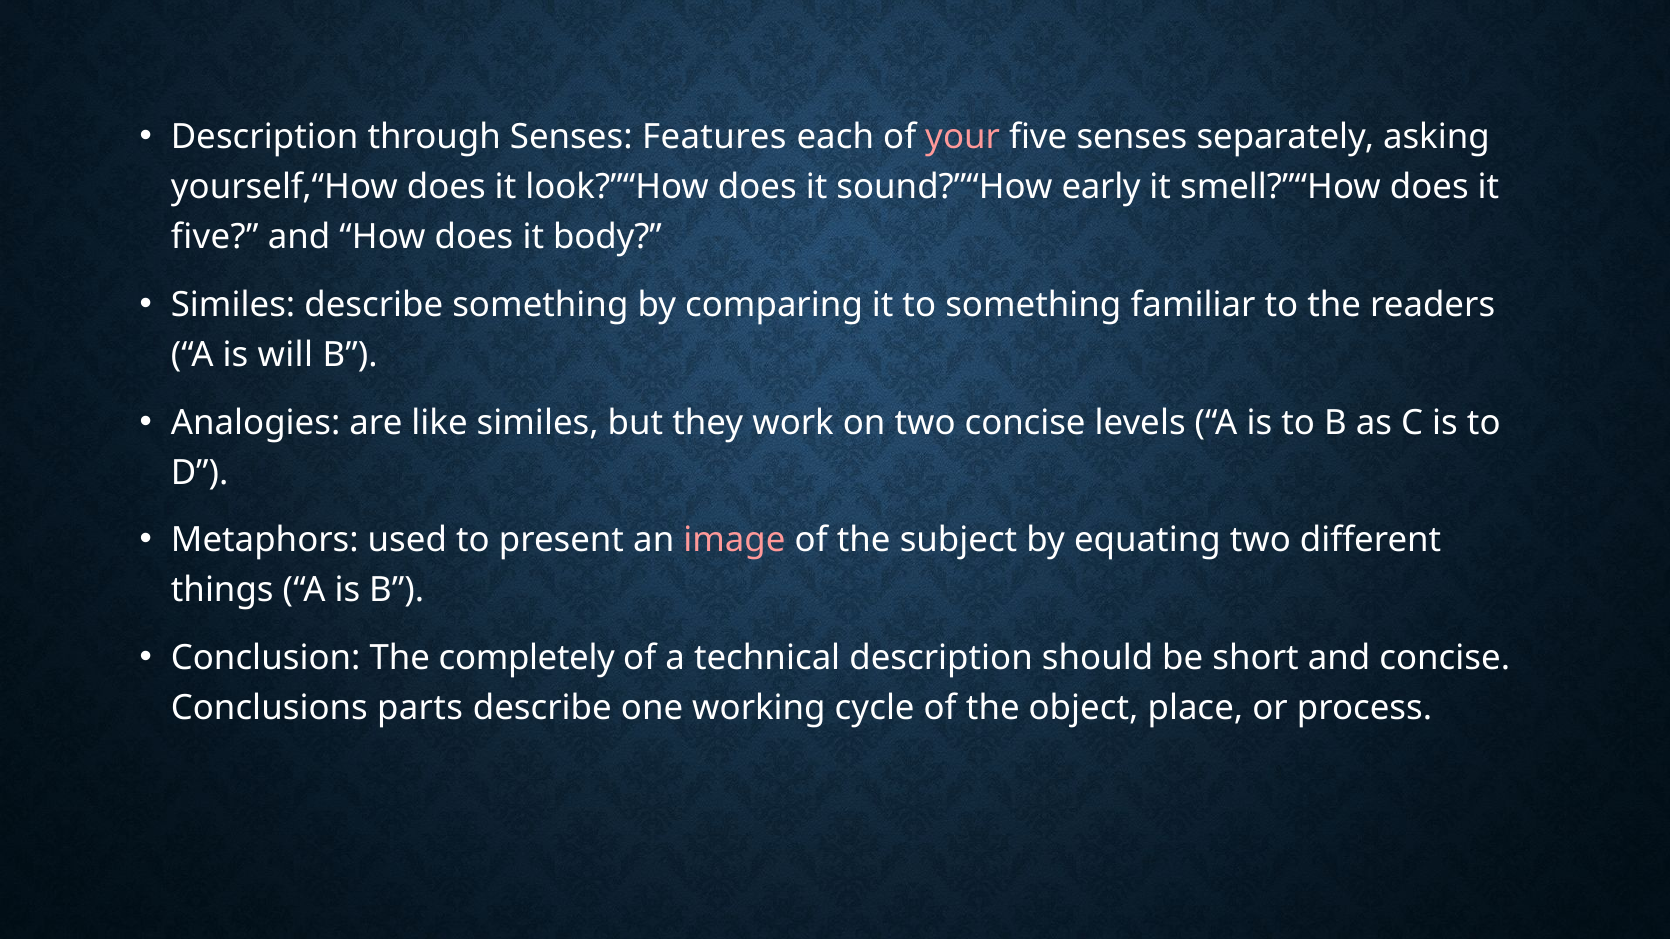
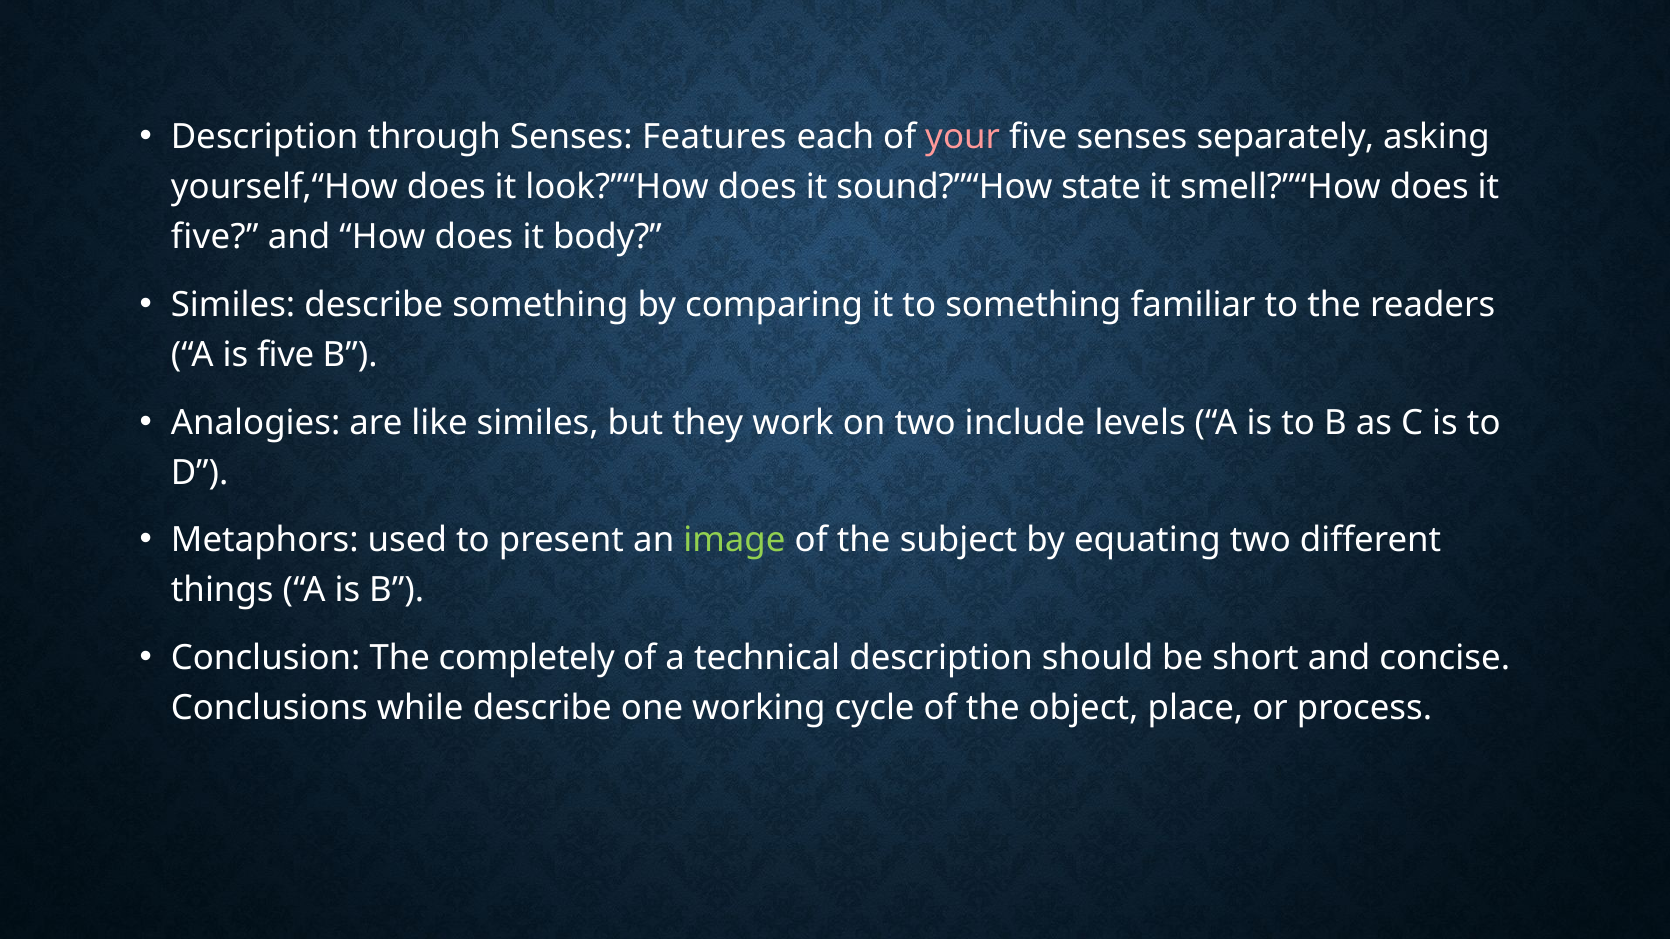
early: early -> state (1101, 187)
is will: will -> five (286, 355)
two concise: concise -> include (1025, 423)
image colour: pink -> light green (734, 540)
parts: parts -> while (420, 708)
